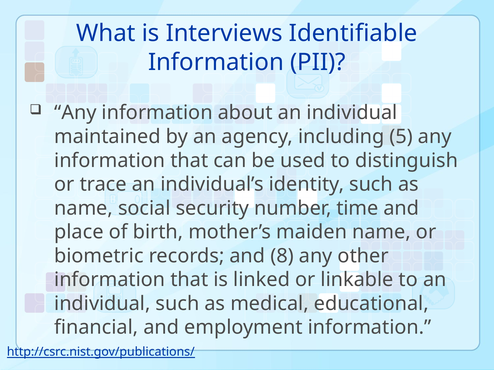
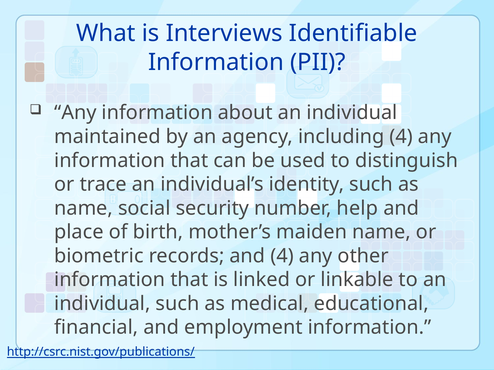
including 5: 5 -> 4 (401, 137)
time: time -> help (357, 208)
and 8: 8 -> 4 (282, 256)
